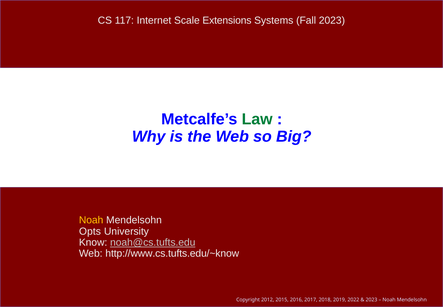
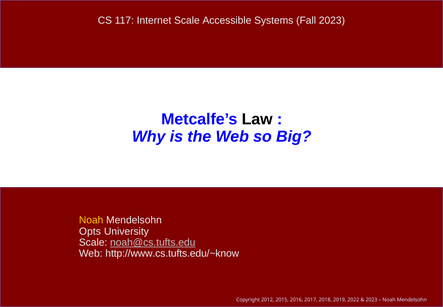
Extensions: Extensions -> Accessible (227, 20)
Law colour: green -> black (257, 119)
Know: Know -> Scale (93, 242)
